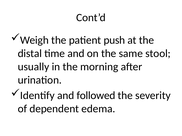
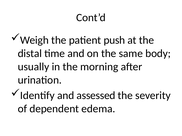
stool: stool -> body (158, 54)
followed: followed -> assessed (96, 96)
